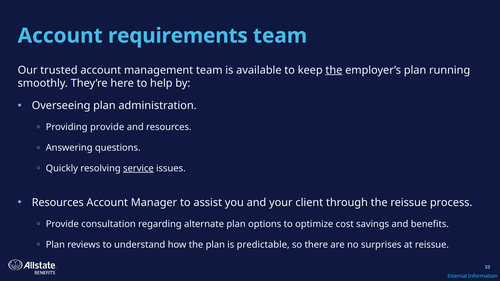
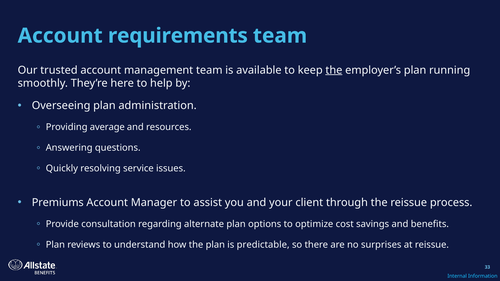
Providing provide: provide -> average (107, 127)
service underline: present -> none (138, 169)
Resources: Resources -> Premiums (58, 203)
